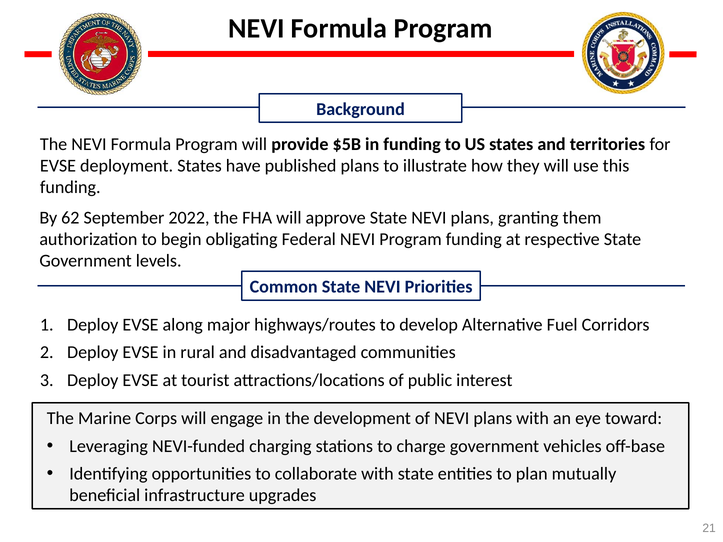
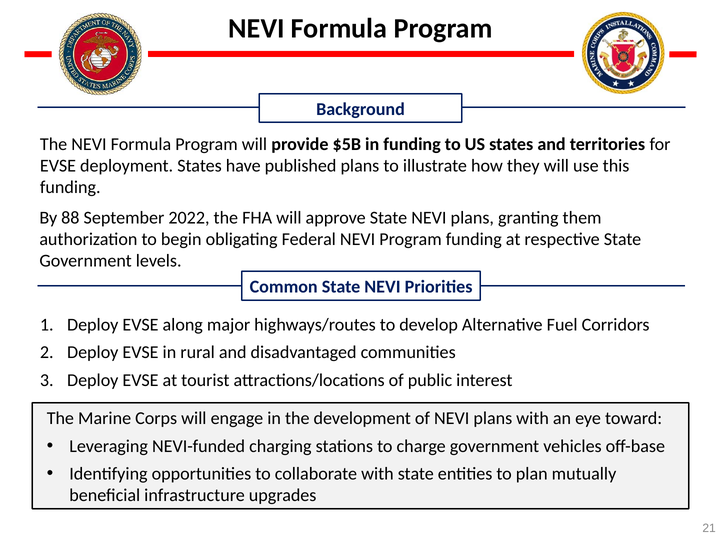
62: 62 -> 88 (70, 218)
